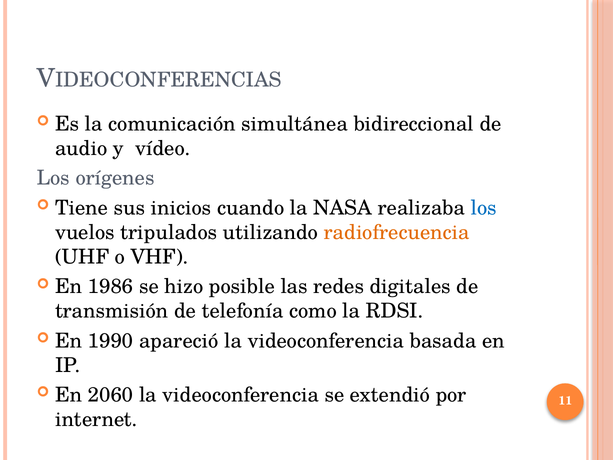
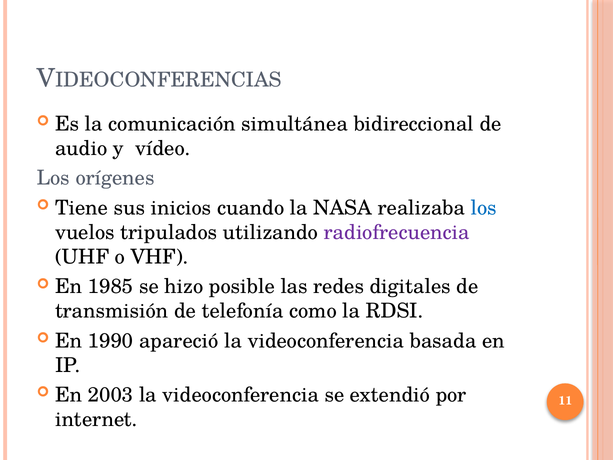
radiofrecuencia colour: orange -> purple (397, 232)
1986: 1986 -> 1985 (111, 286)
2060: 2060 -> 2003 (111, 395)
